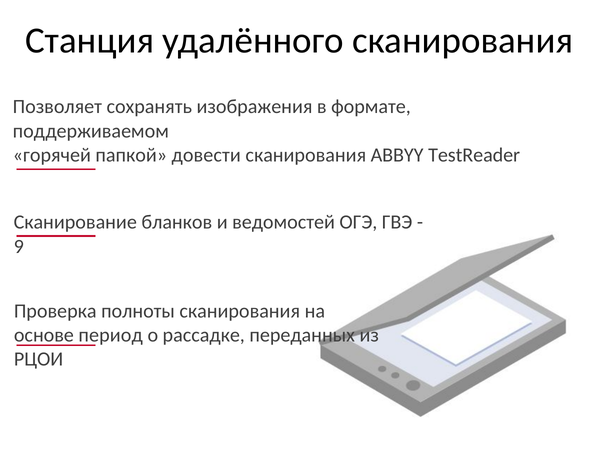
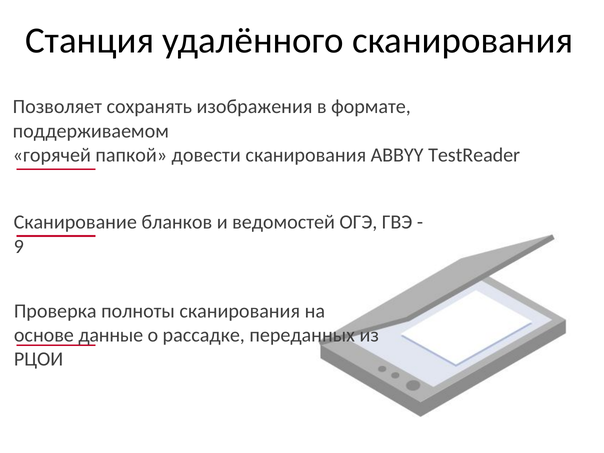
период: период -> данные (111, 335)
